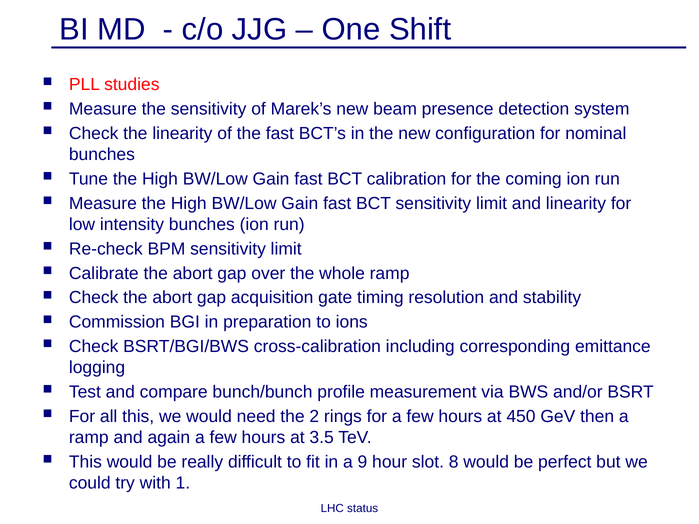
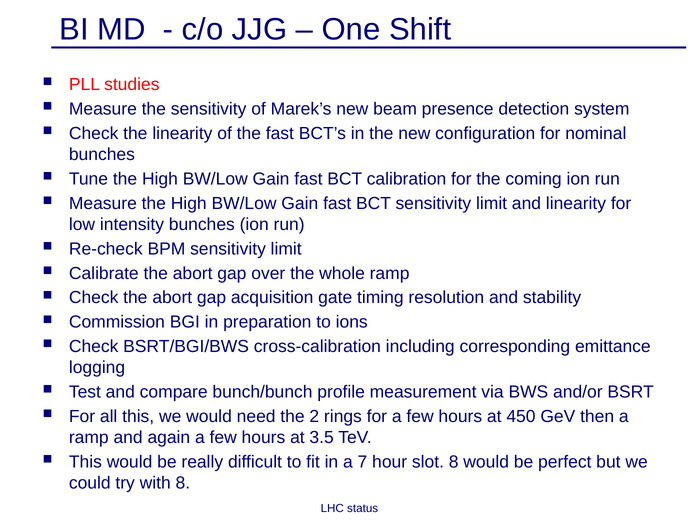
9: 9 -> 7 (362, 462)
with 1: 1 -> 8 (183, 483)
